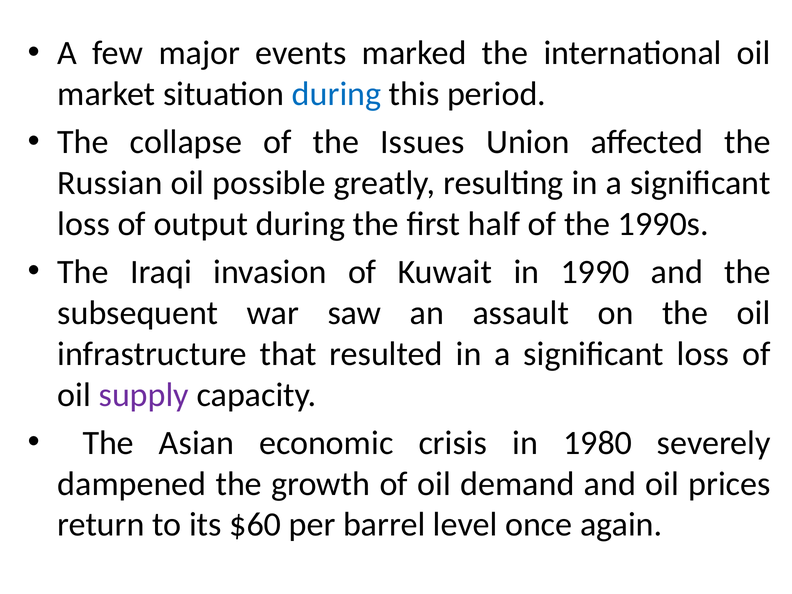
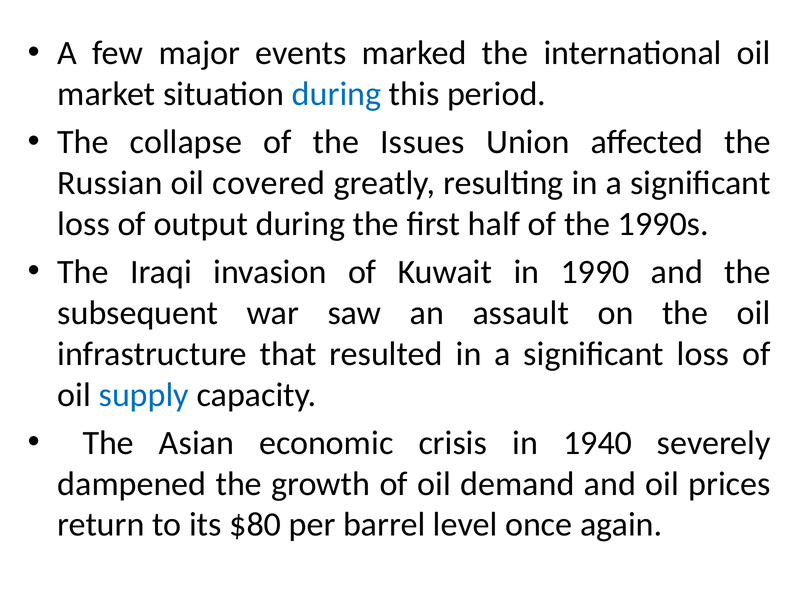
possible: possible -> covered (269, 183)
supply colour: purple -> blue (144, 395)
1980: 1980 -> 1940 (598, 443)
$60: $60 -> $80 (255, 525)
